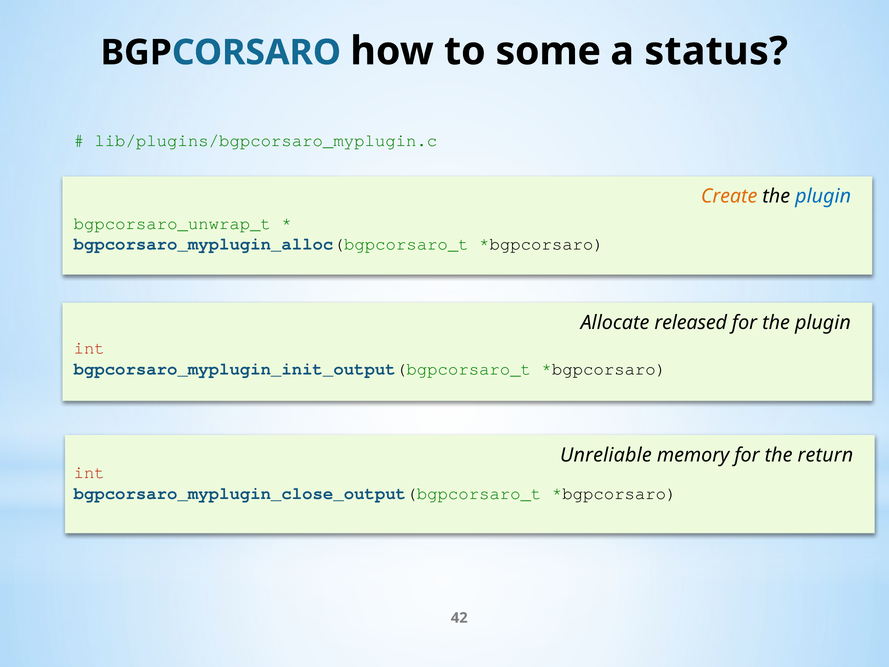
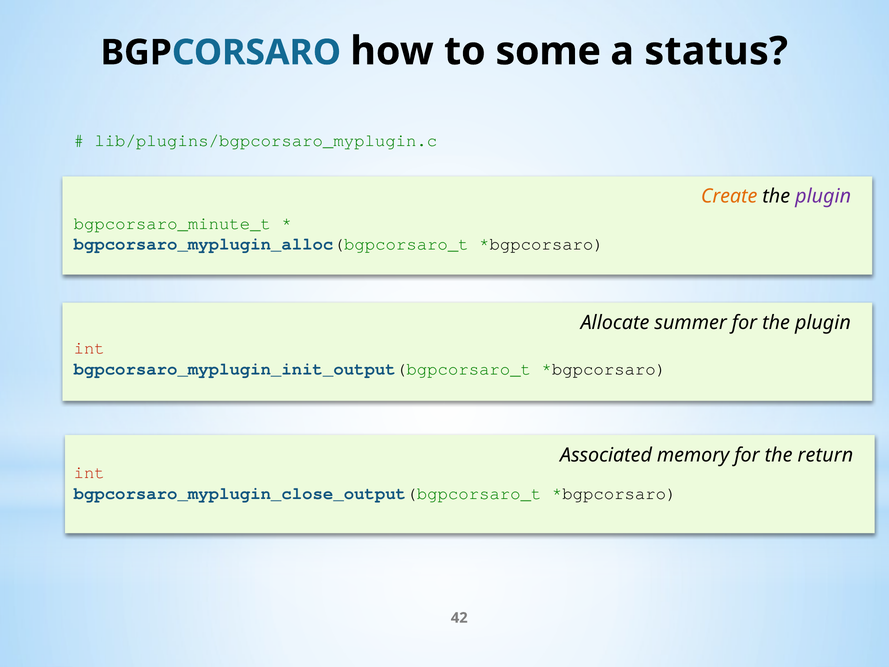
plugin colour: blue -> purple (823, 196)
bgpcorsaro_unwrap_t: bgpcorsaro_unwrap_t -> bgpcorsaro_minute_t (172, 223)
released: released -> summer (691, 323)
Unreliable: Unreliable -> Associated (606, 455)
